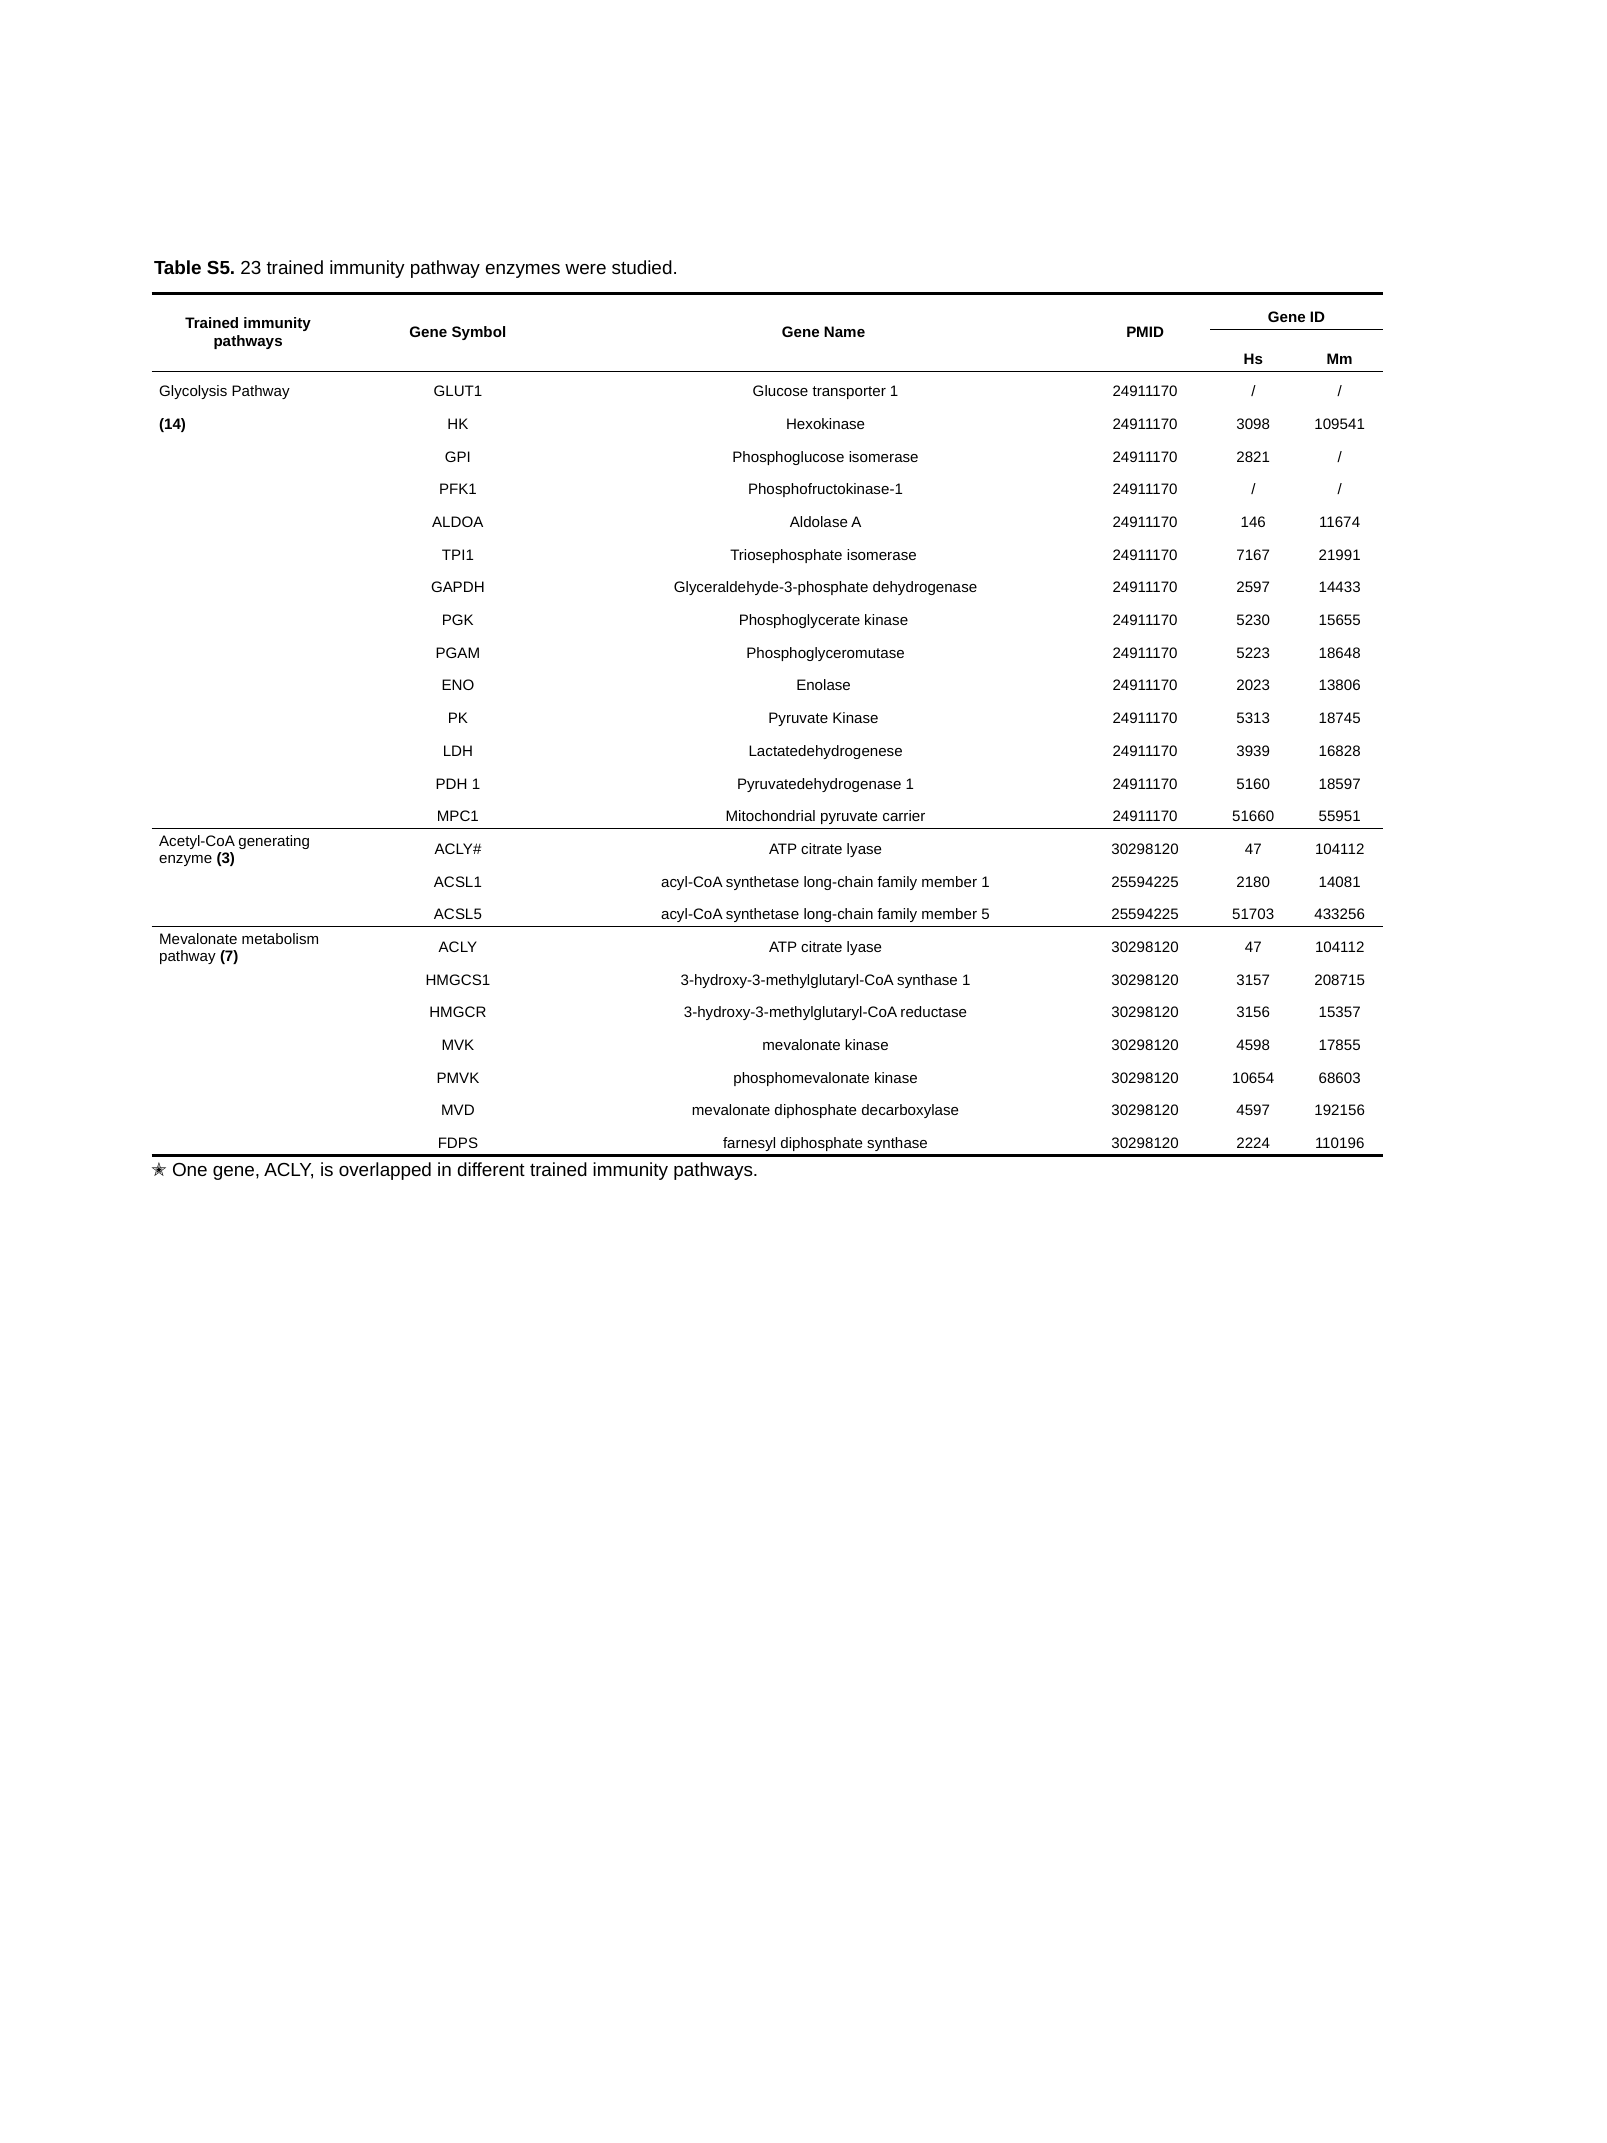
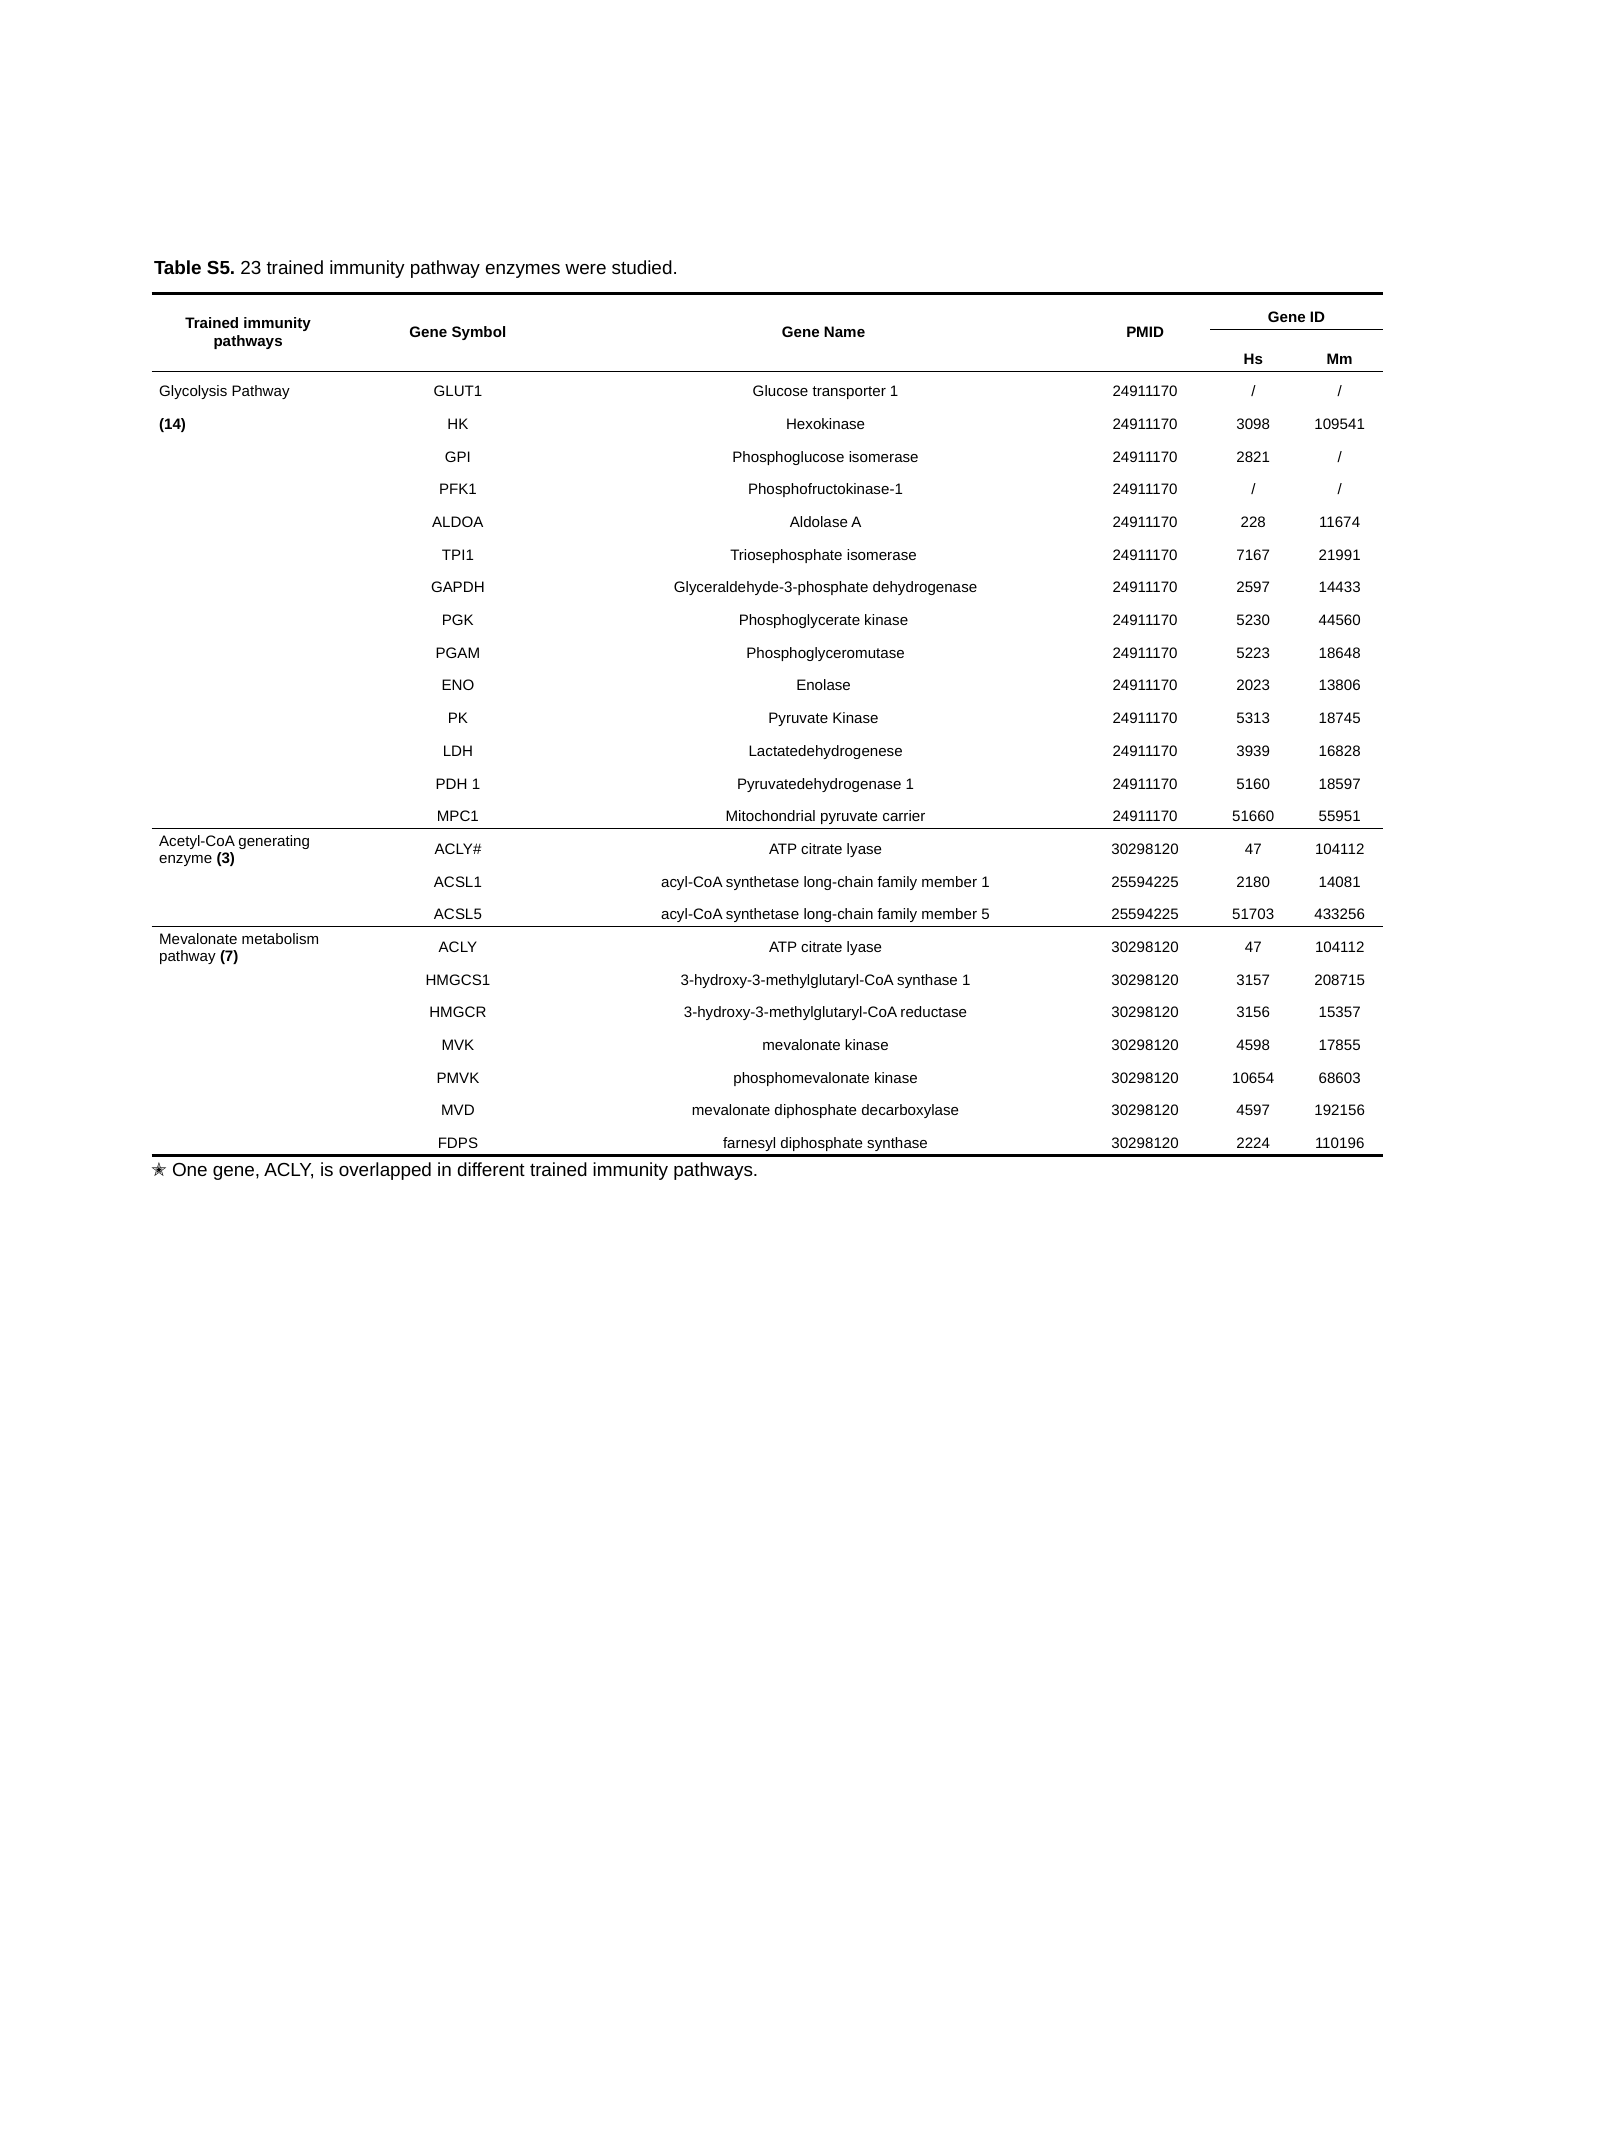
146: 146 -> 228 (1253, 523)
15655: 15655 -> 44560 (1340, 621)
